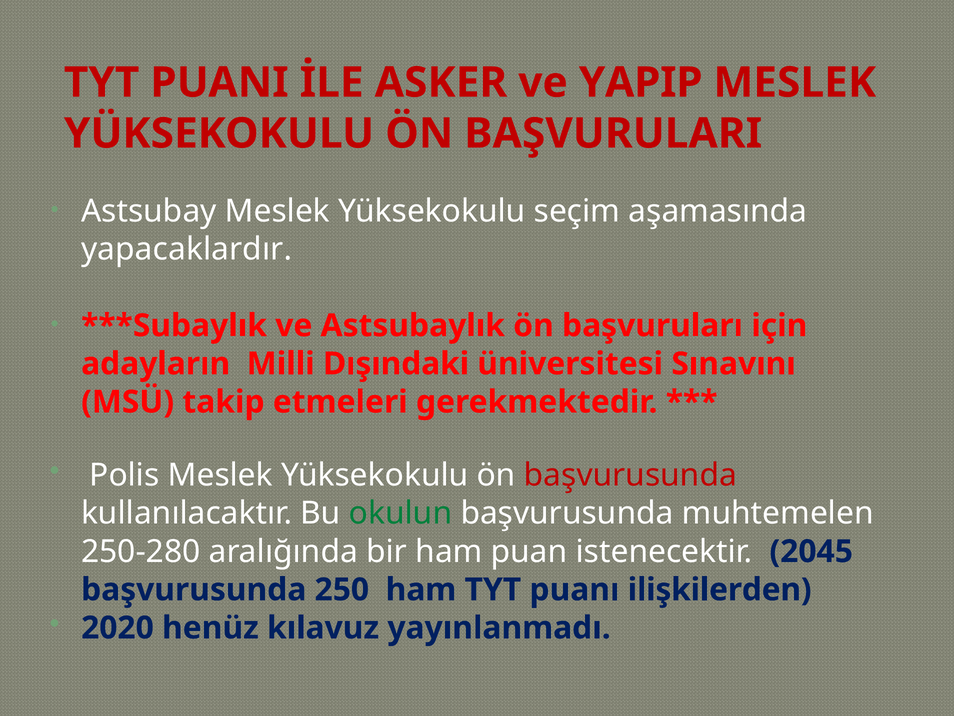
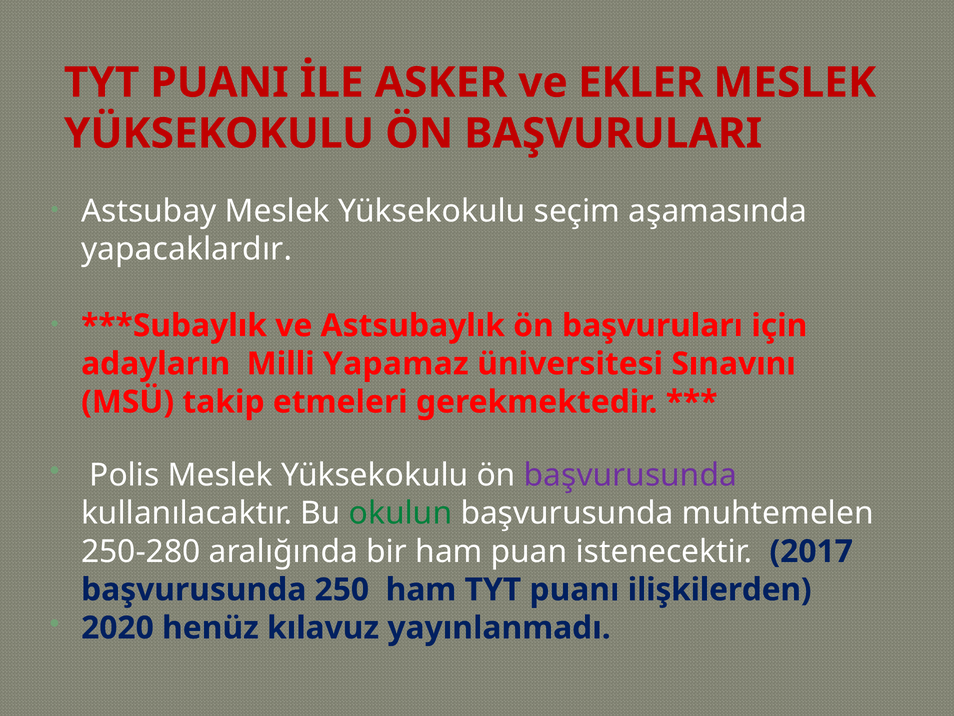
YAPIP: YAPIP -> EKLER (641, 83)
Dışındaki: Dışındaki -> Yapamaz (396, 364)
başvurusunda colour: red -> purple (630, 475)
2045: 2045 -> 2017 (811, 551)
